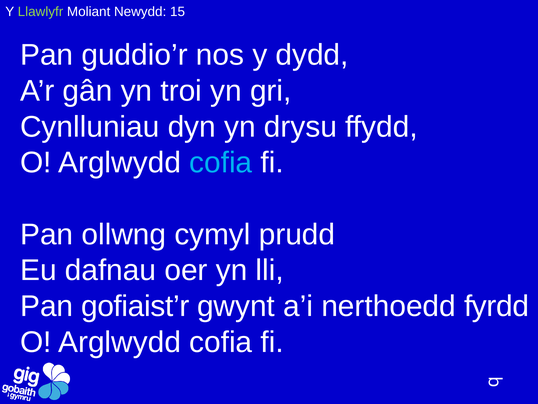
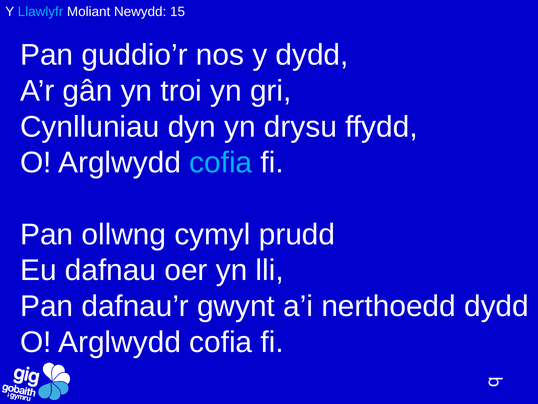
Llawlyfr colour: light green -> light blue (40, 12)
gofiaist’r: gofiaist’r -> dafnau’r (135, 306)
nerthoedd fyrdd: fyrdd -> dydd (496, 306)
